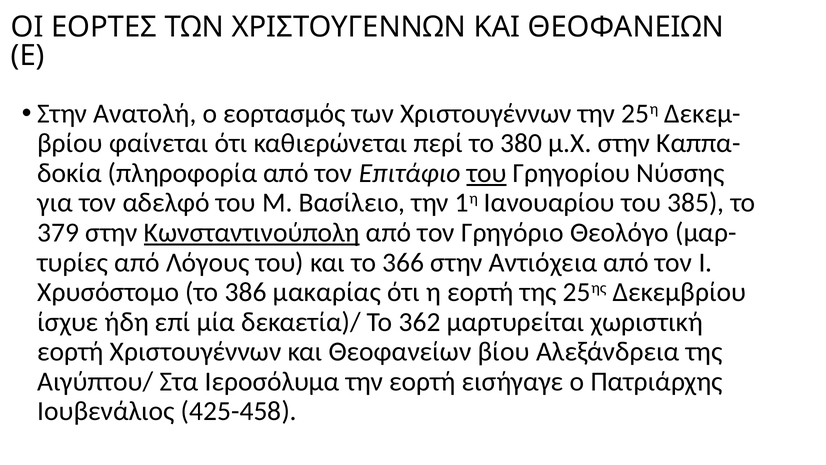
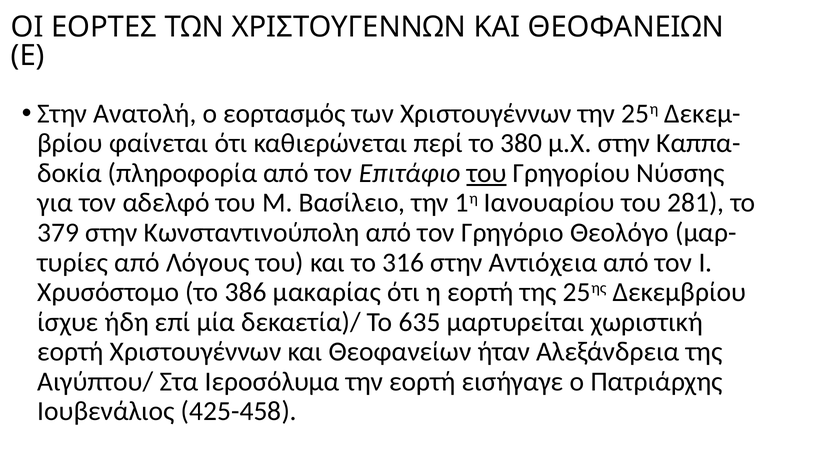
385: 385 -> 281 (696, 203)
Κωνσταντινούπολη underline: present -> none (252, 232)
366: 366 -> 316 (403, 262)
362: 362 -> 635 (420, 322)
βίου: βίου -> ήταν (504, 351)
